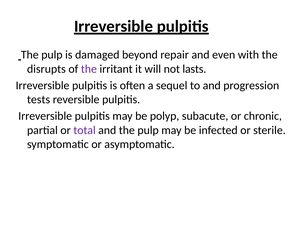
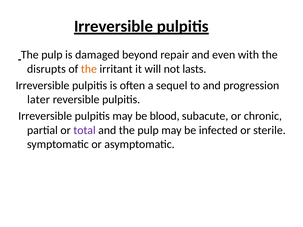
the colour: purple -> orange (89, 69)
tests: tests -> later (39, 100)
polyp: polyp -> blood (165, 116)
